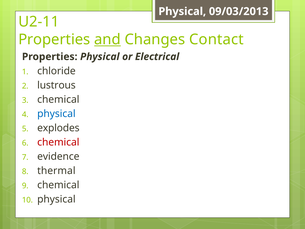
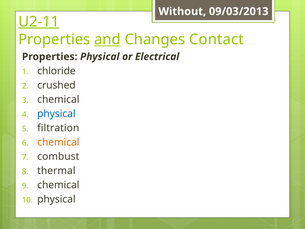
Physical: Physical -> Without (182, 11)
U2-11 underline: none -> present (39, 22)
lustrous: lustrous -> crushed (56, 85)
explodes: explodes -> filtration (58, 128)
chemical colour: red -> orange (58, 142)
evidence: evidence -> combust (58, 156)
